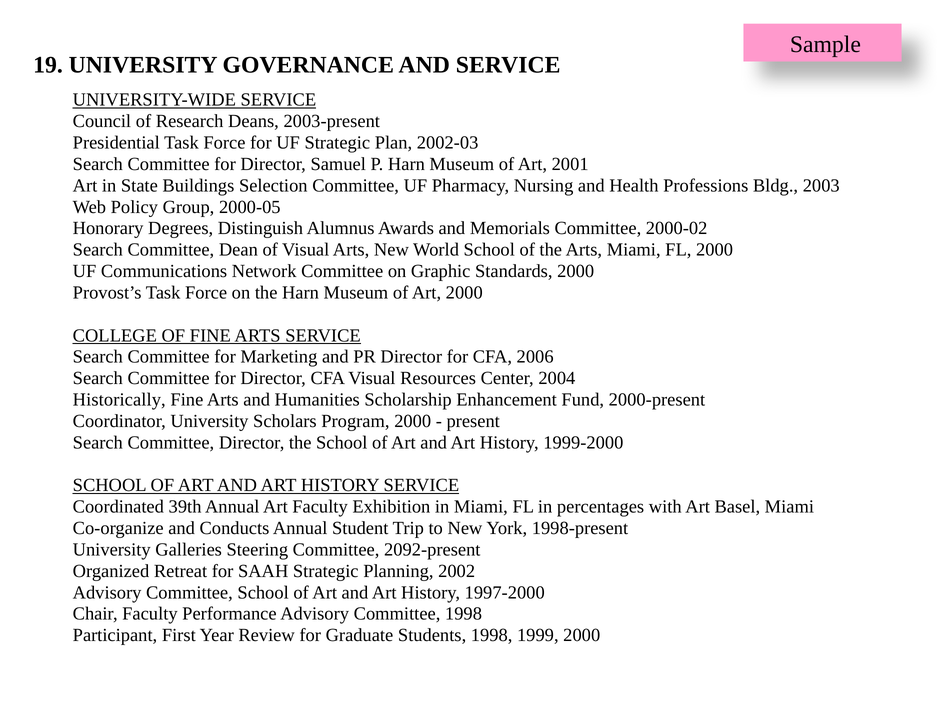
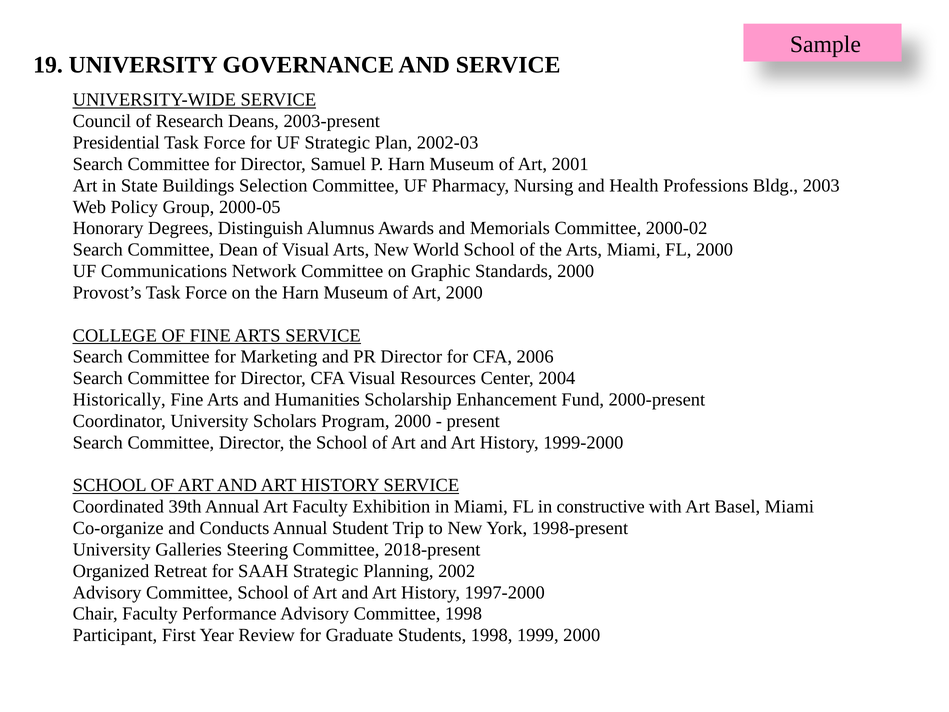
percentages: percentages -> constructive (601, 507)
2092-present: 2092-present -> 2018-present (432, 549)
